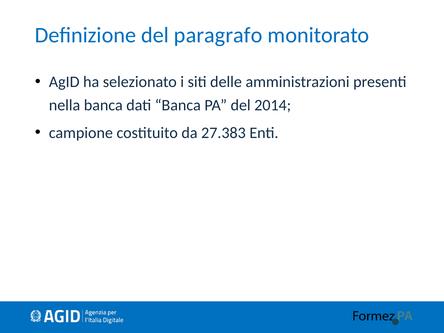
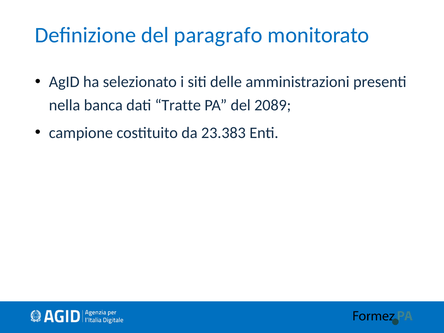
dati Banca: Banca -> Tratte (178, 105)
2014: 2014 -> 2089 (273, 105)
27.383: 27.383 -> 23.383 (223, 133)
